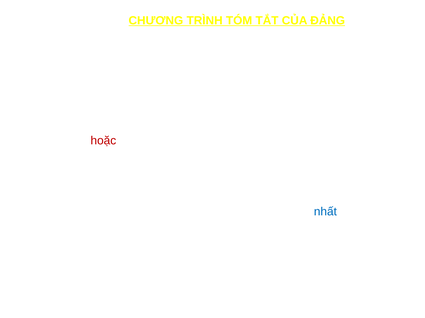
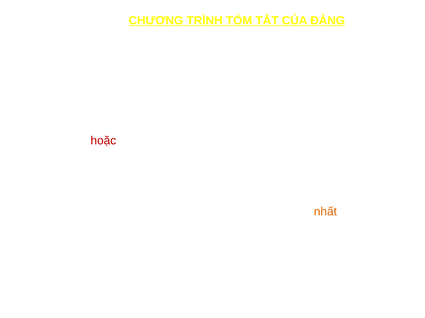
nhất colour: blue -> orange (325, 212)
